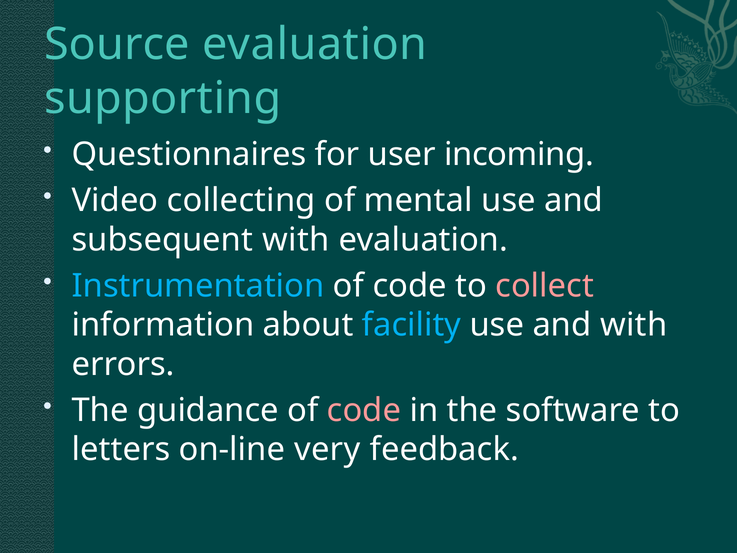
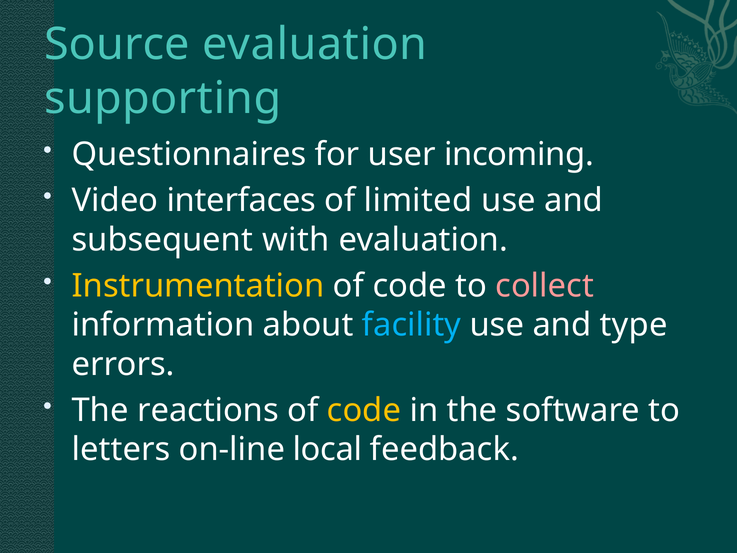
collecting: collecting -> interfaces (241, 200)
mental: mental -> limited (418, 200)
Instrumentation colour: light blue -> yellow (198, 286)
and with: with -> type (634, 325)
guidance: guidance -> reactions (208, 410)
code colour: pink -> yellow (364, 410)
very: very -> local (328, 449)
